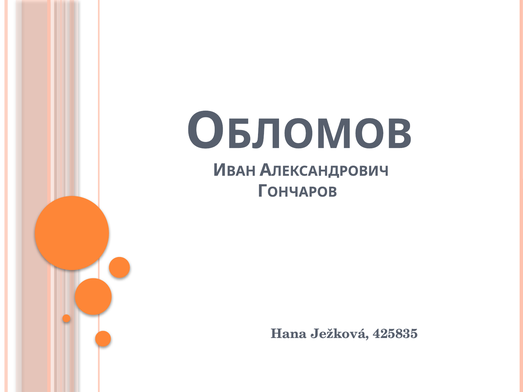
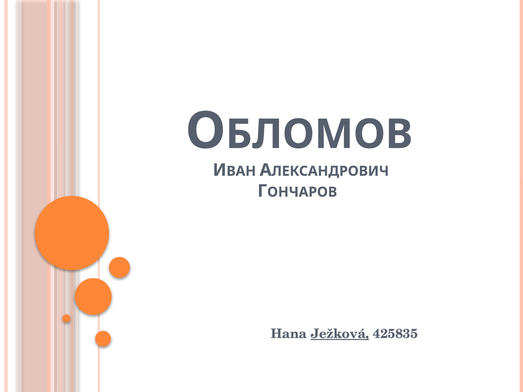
Ježková underline: none -> present (340, 334)
